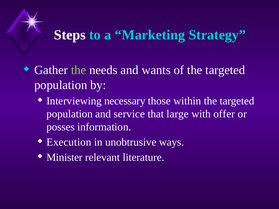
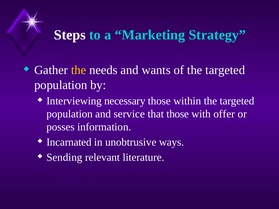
the colour: light green -> yellow (79, 70)
that large: large -> those (178, 114)
Execution: Execution -> Incarnated (69, 142)
Minister: Minister -> Sending (64, 158)
